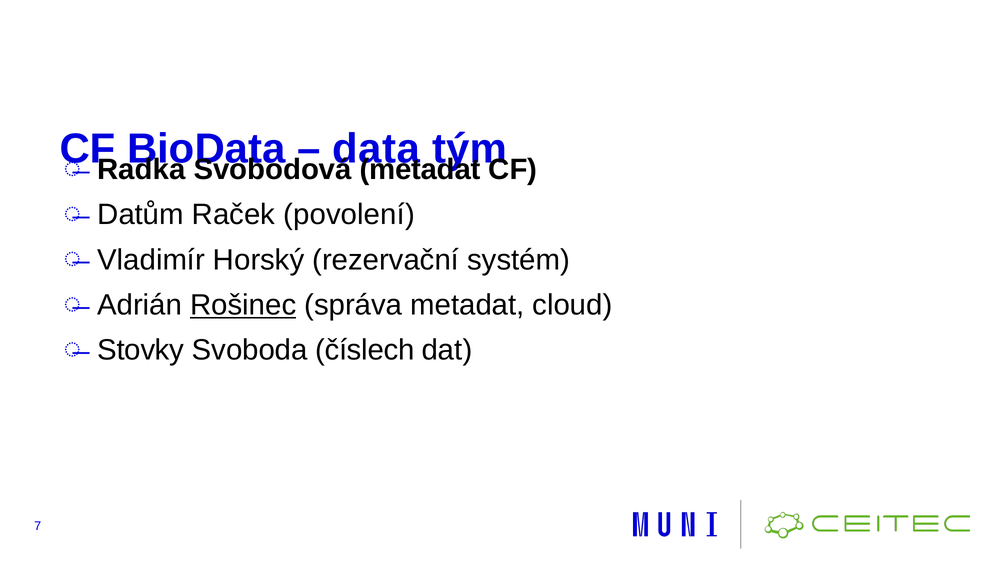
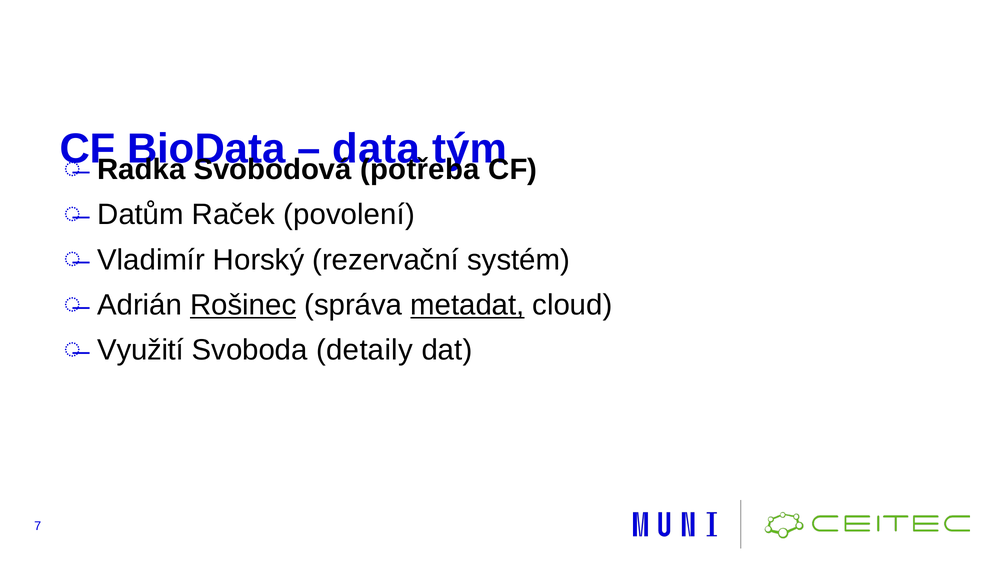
metadat: metadat -> potřeba (420, 169)
metadat underline: none -> present (467, 305)
Stovky: Stovky -> Využití (141, 350)
číslech: číslech -> detaily (365, 350)
